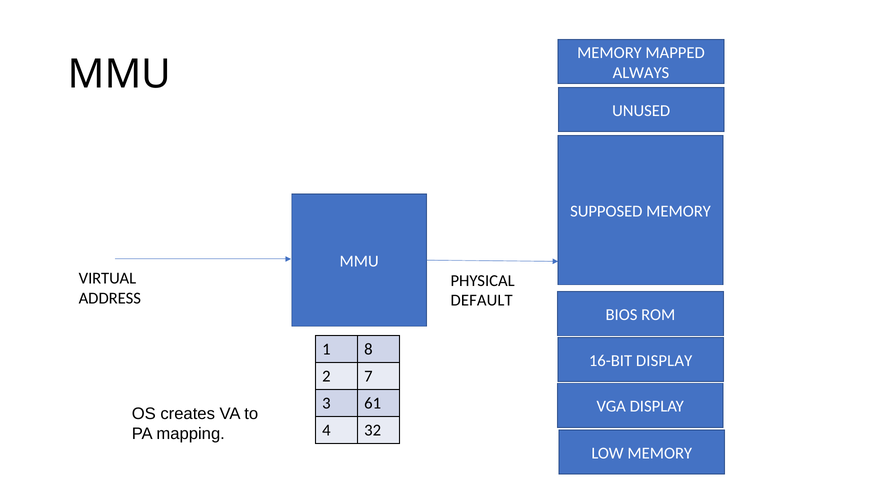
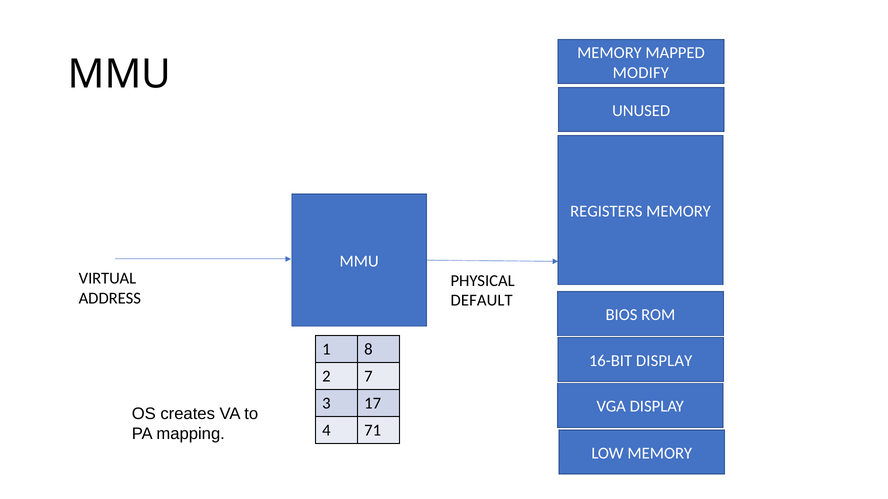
ALWAYS: ALWAYS -> MODIFY (641, 73)
SUPPOSED: SUPPOSED -> REGISTERS (606, 211)
61: 61 -> 17 (373, 404)
32: 32 -> 71 (373, 431)
